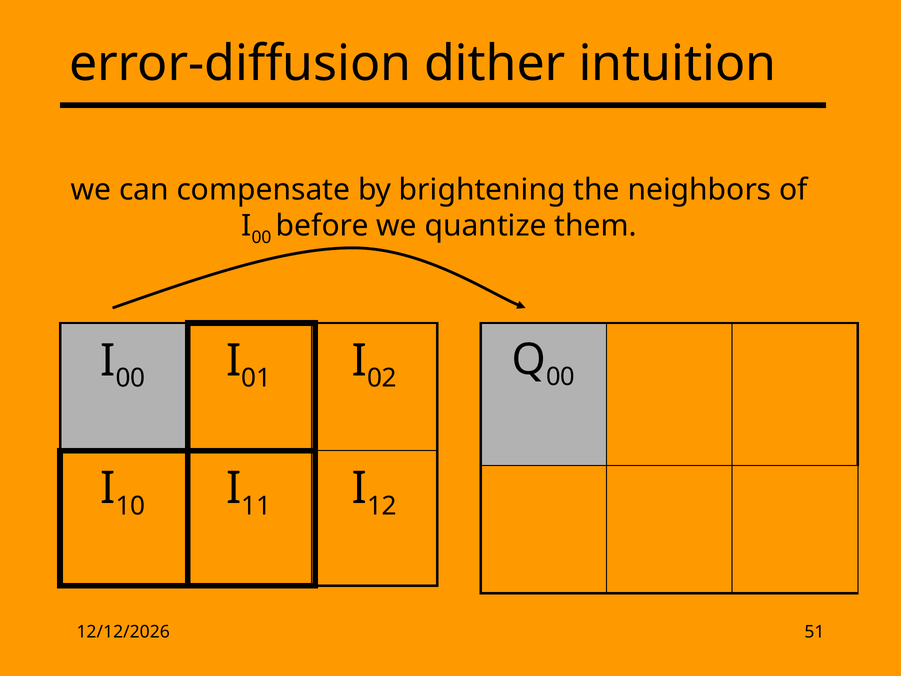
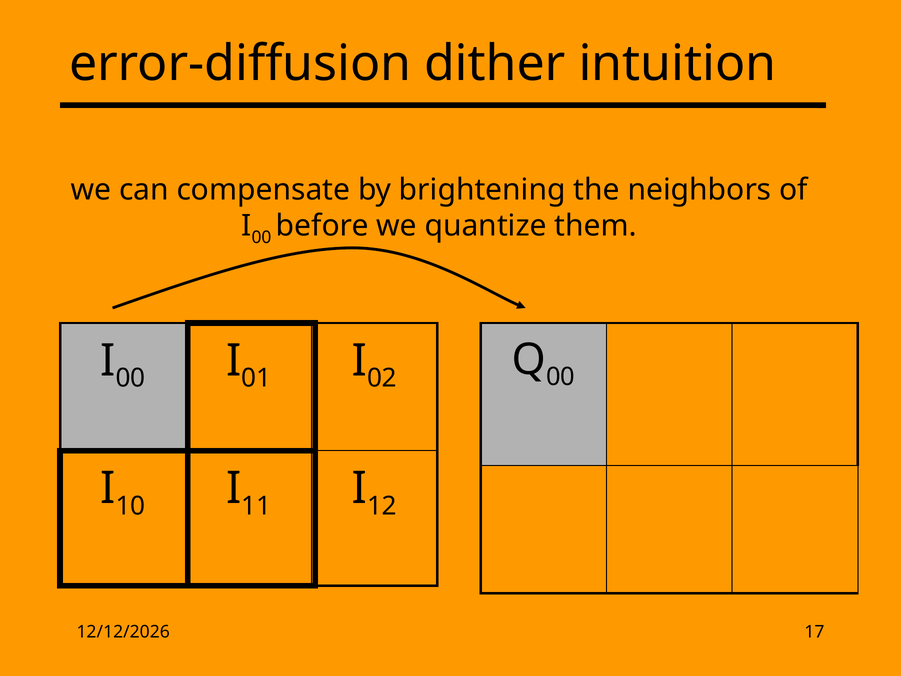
51: 51 -> 17 (814, 632)
